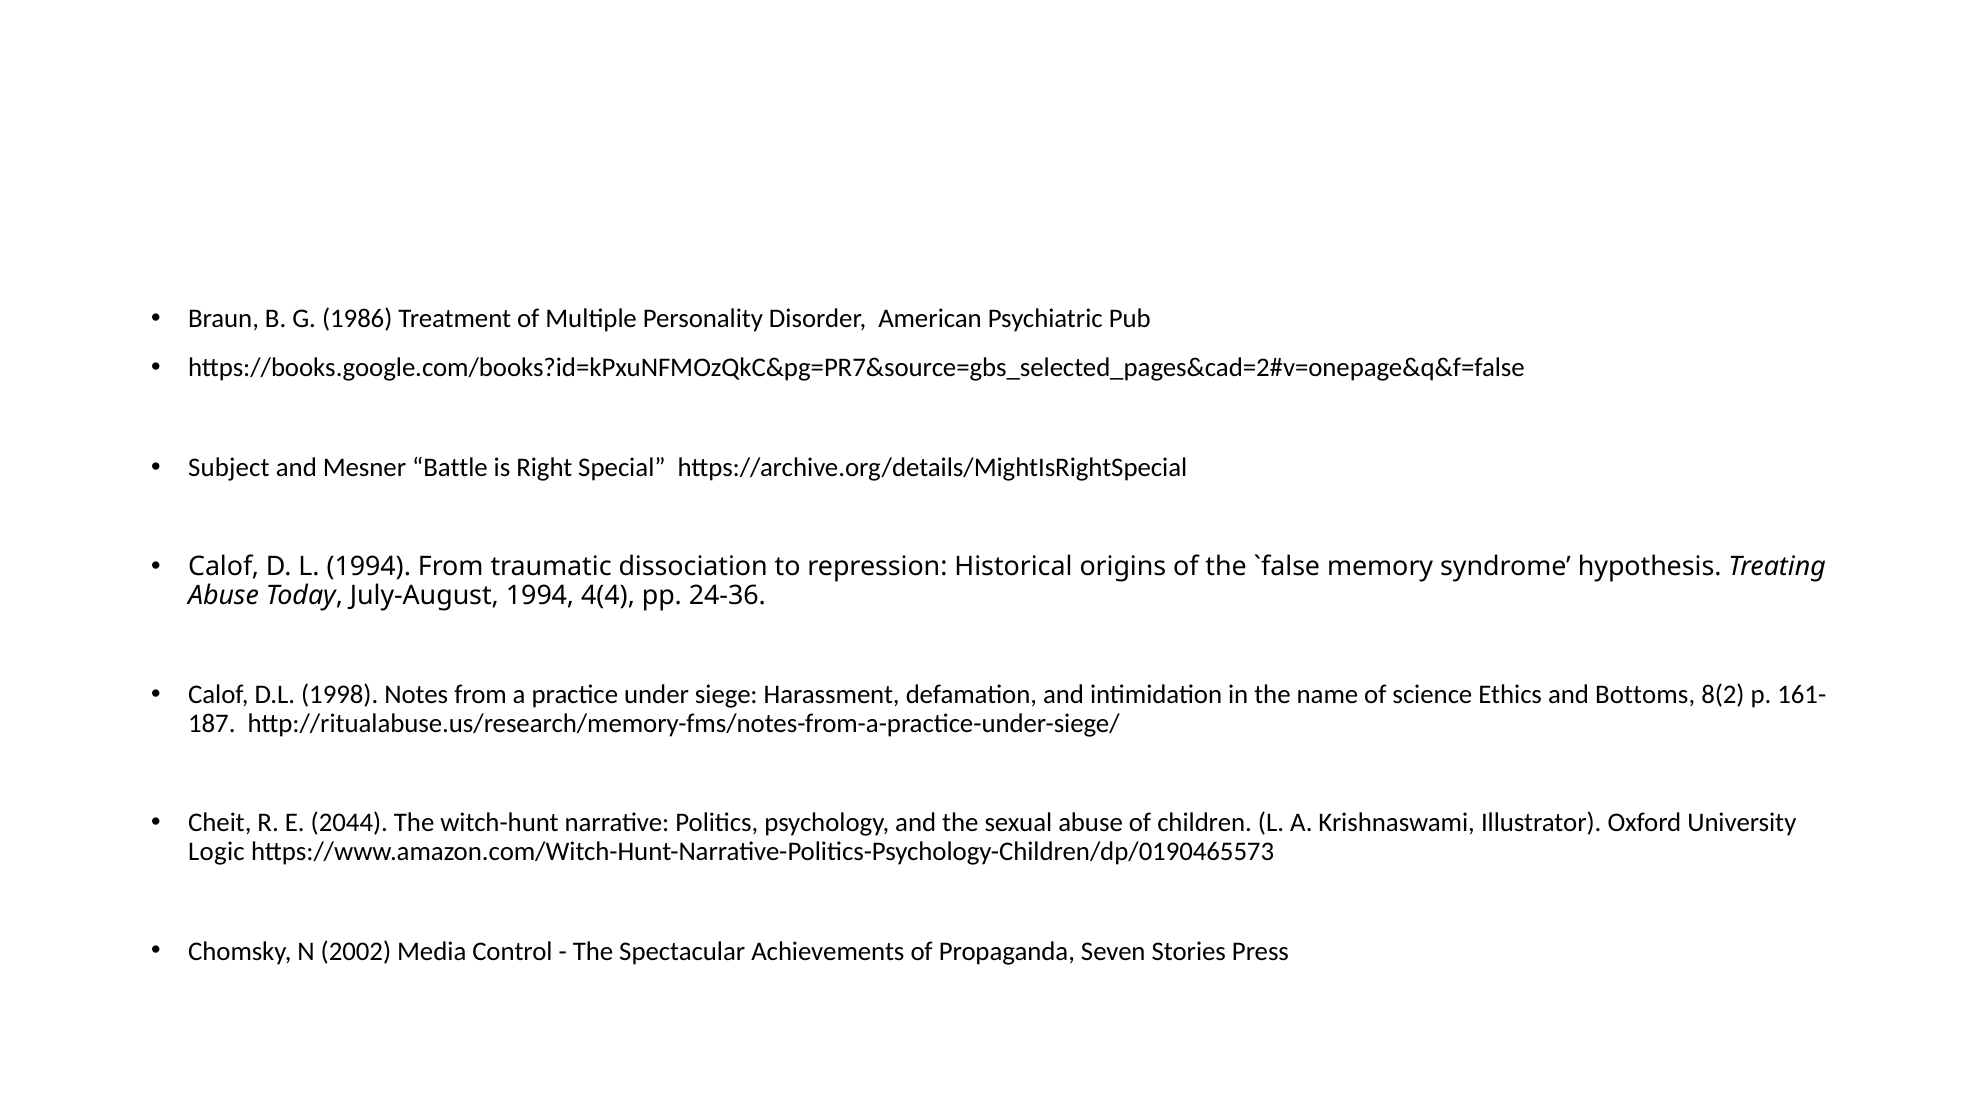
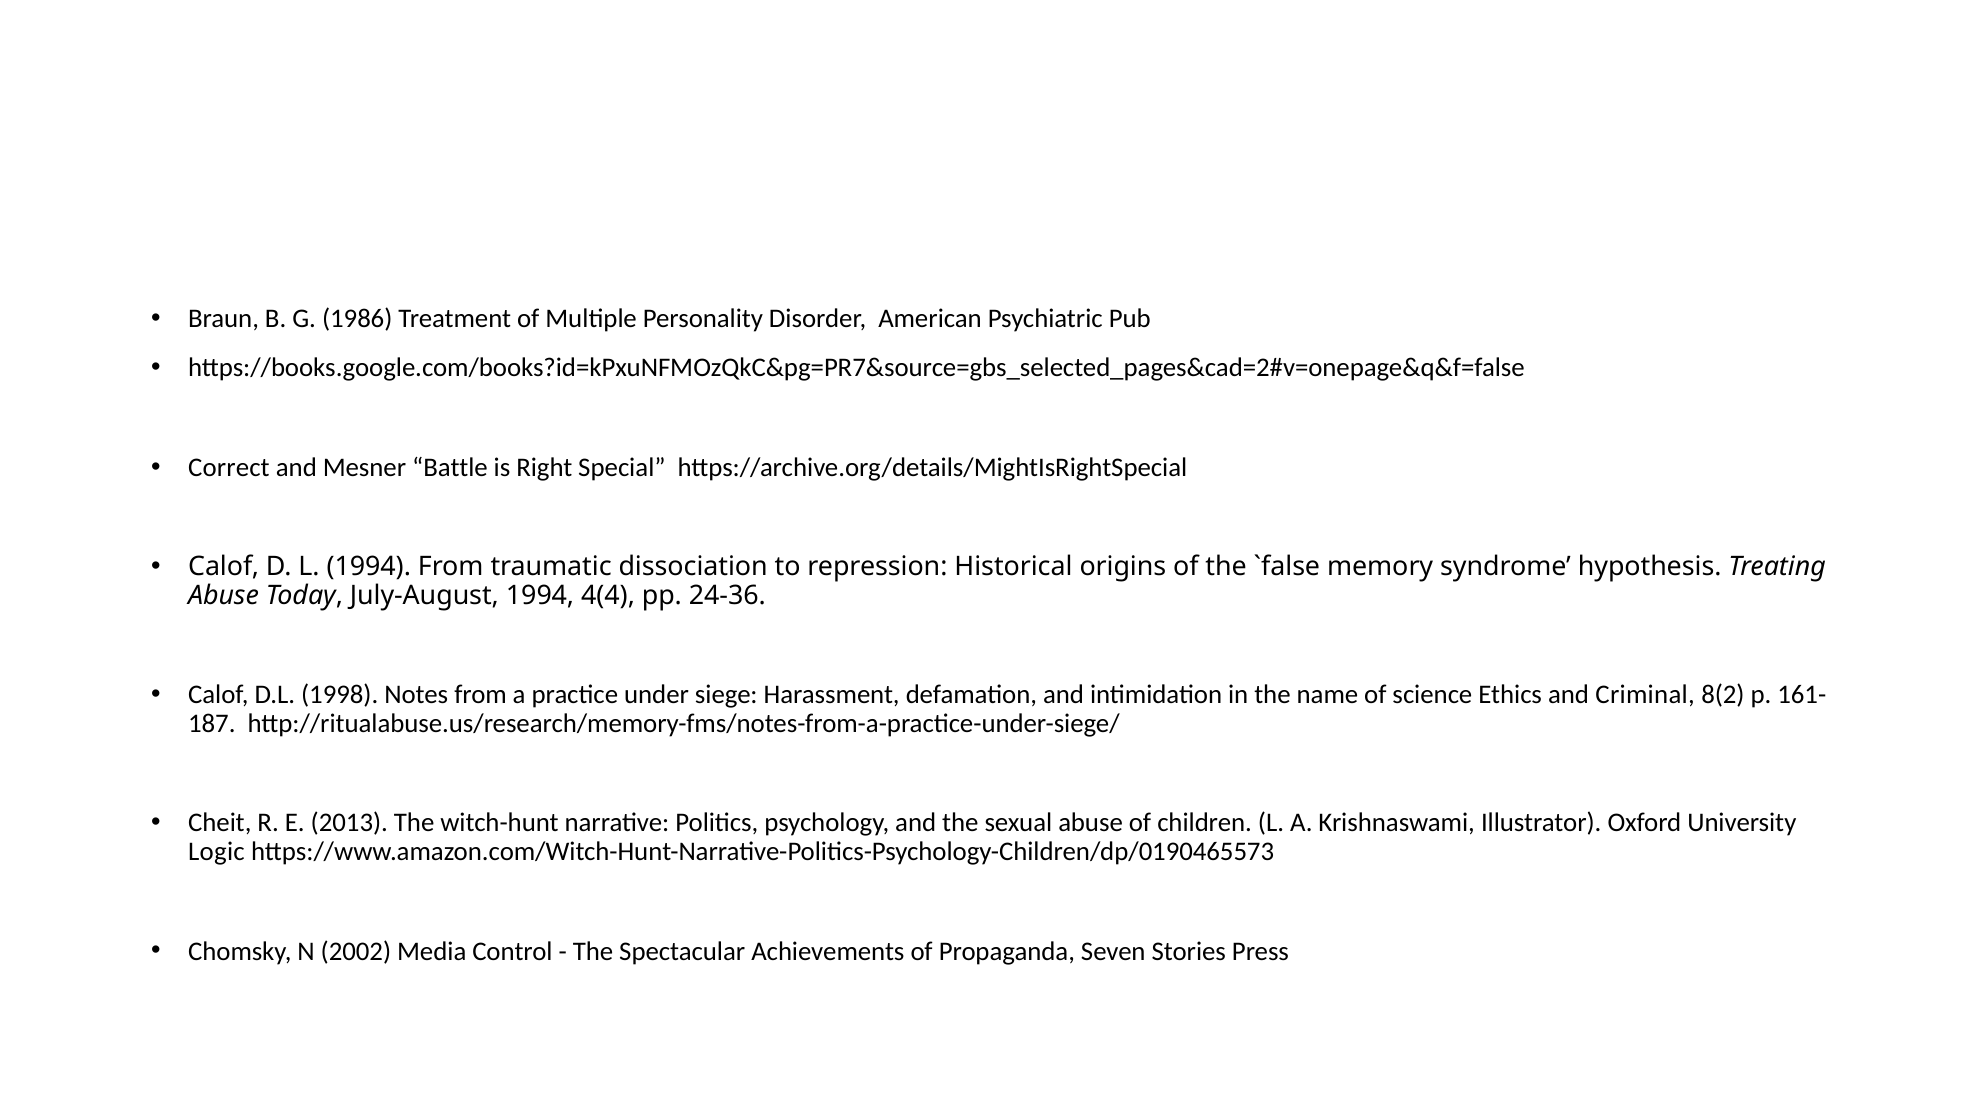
Subject: Subject -> Correct (229, 467)
Bottoms: Bottoms -> Criminal (1645, 695)
2044: 2044 -> 2013 (349, 823)
